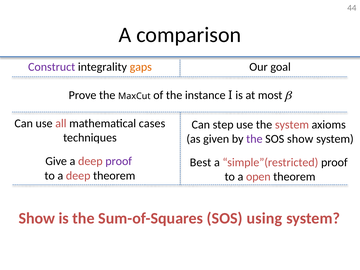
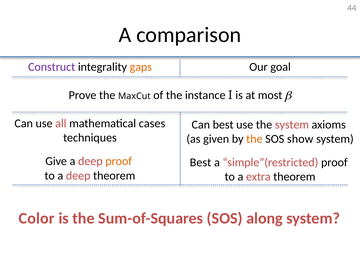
Can step: step -> best (223, 125)
the colour: purple -> orange (254, 139)
proof colour: purple -> orange (119, 161)
open: open -> extra (258, 177)
Show: Show -> Color (37, 218)
using: using -> along (264, 218)
